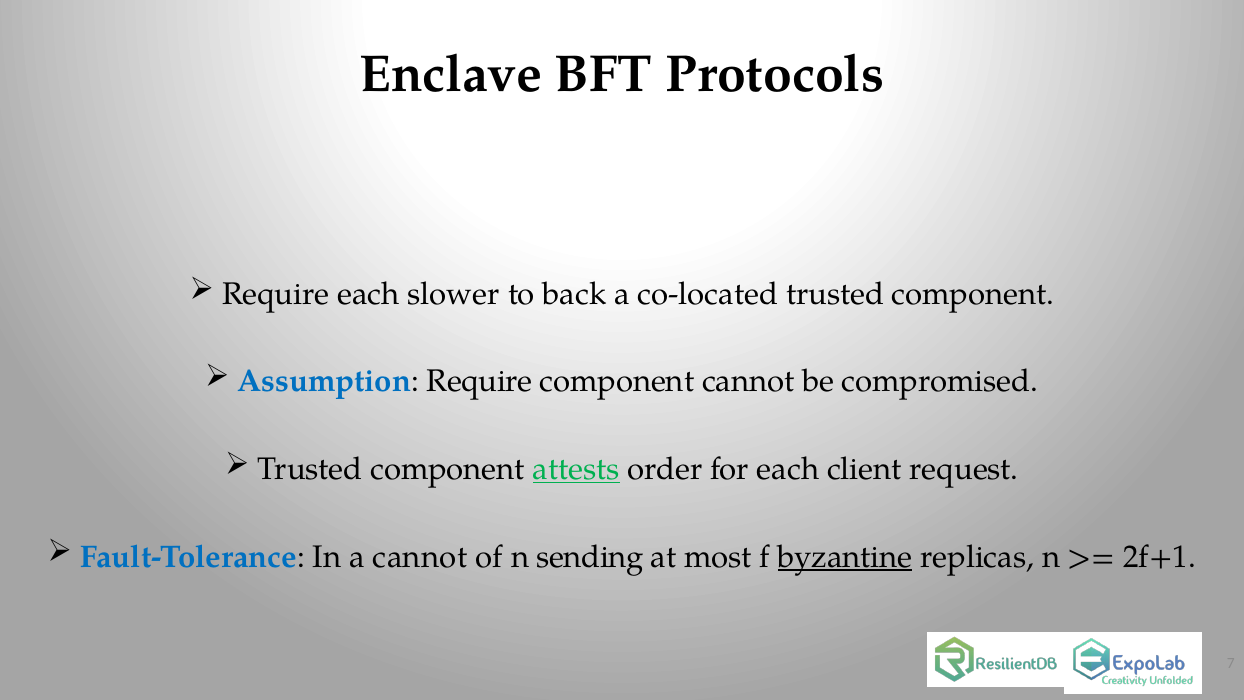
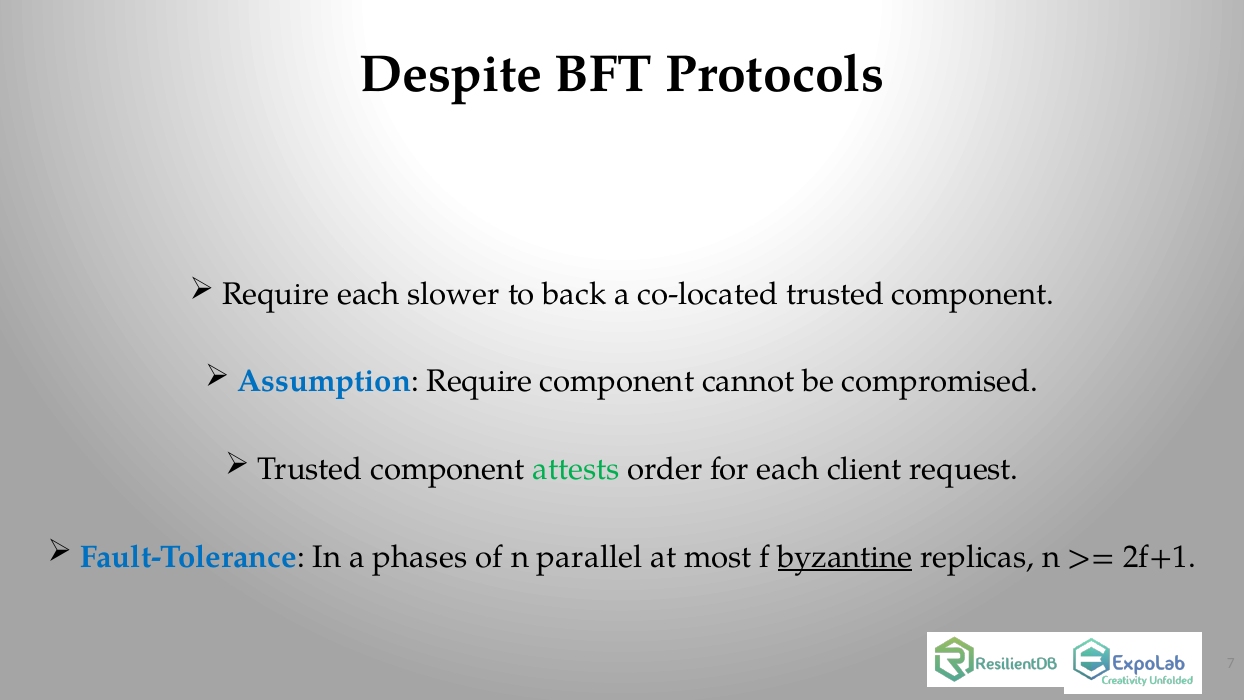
Enclave: Enclave -> Despite (451, 74)
attests underline: present -> none (576, 469)
a cannot: cannot -> phases (420, 557)
sending: sending -> parallel (590, 557)
